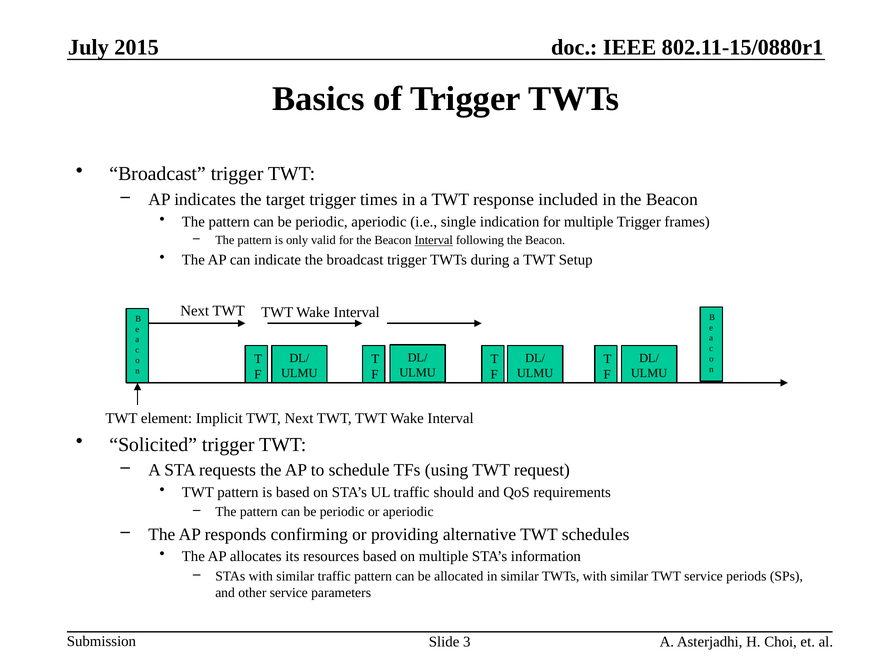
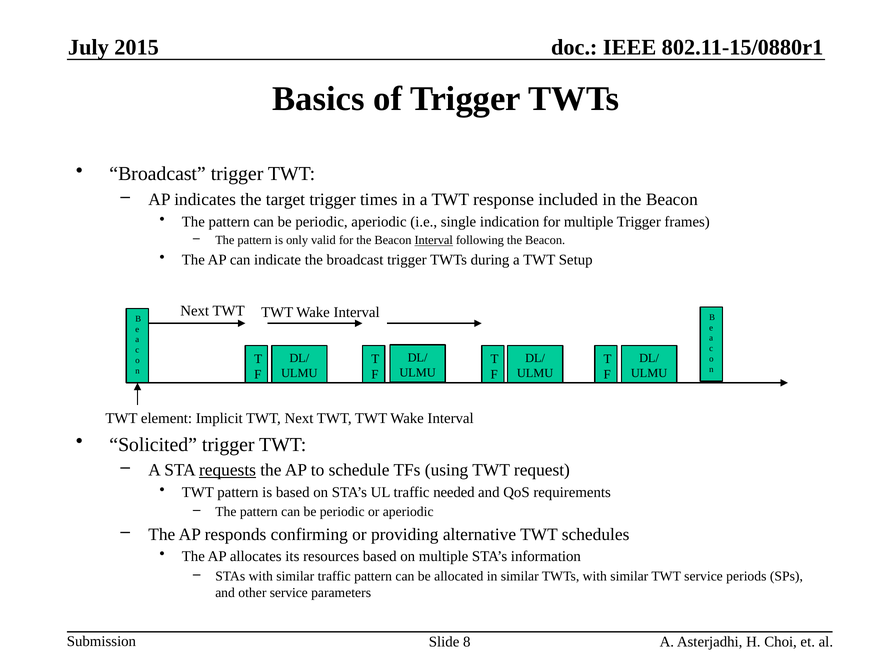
requests underline: none -> present (228, 470)
should: should -> needed (454, 492)
3: 3 -> 8 (467, 642)
